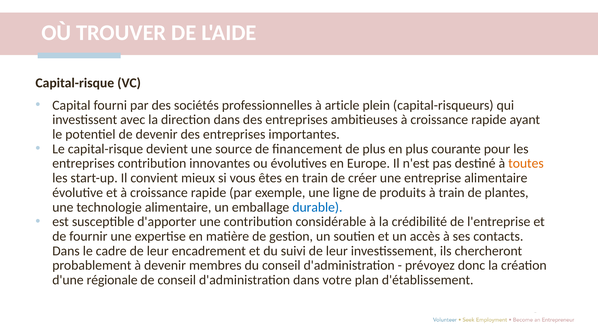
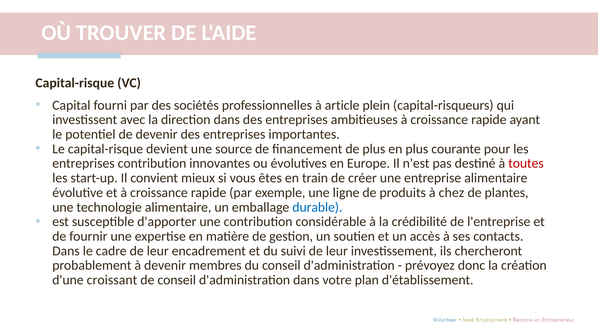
toutes colour: orange -> red (526, 164)
à train: train -> chez (451, 193)
régionale: régionale -> croissant (112, 280)
